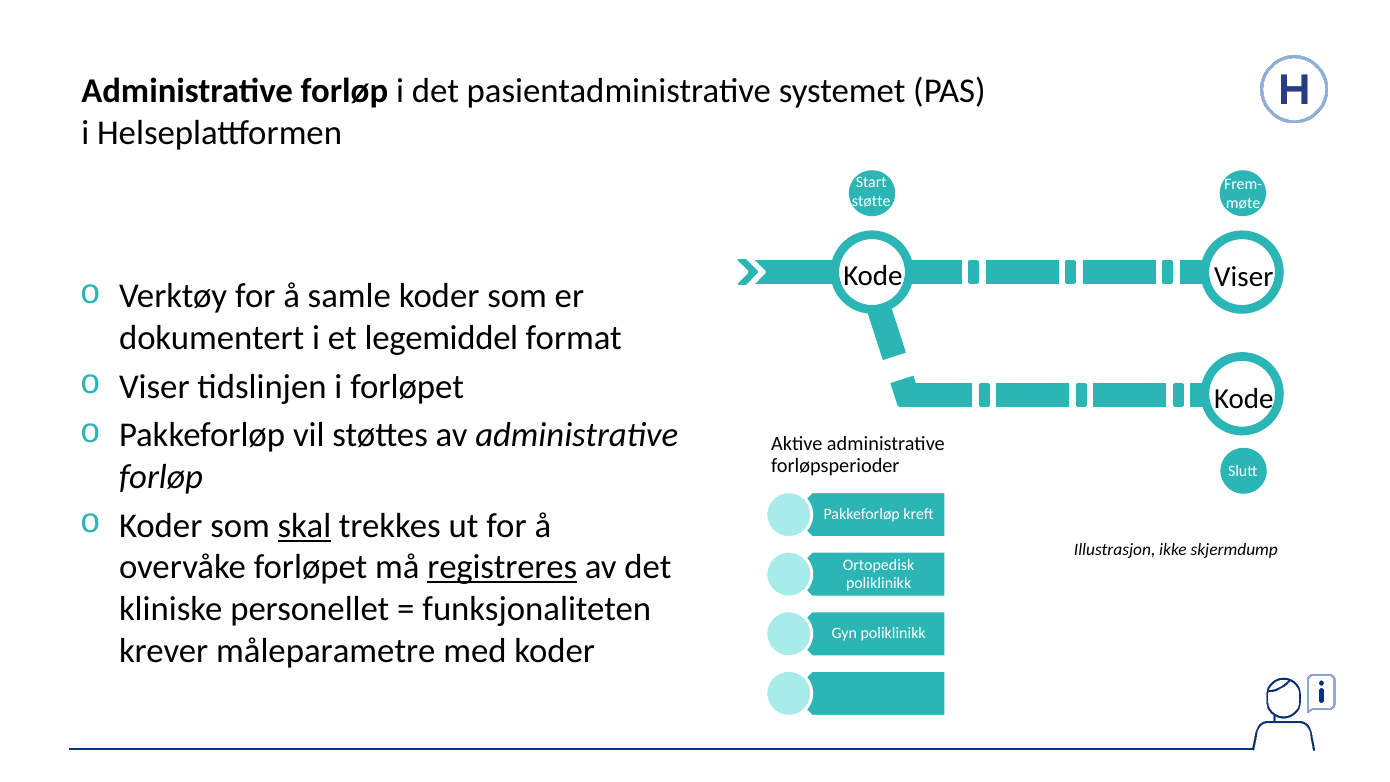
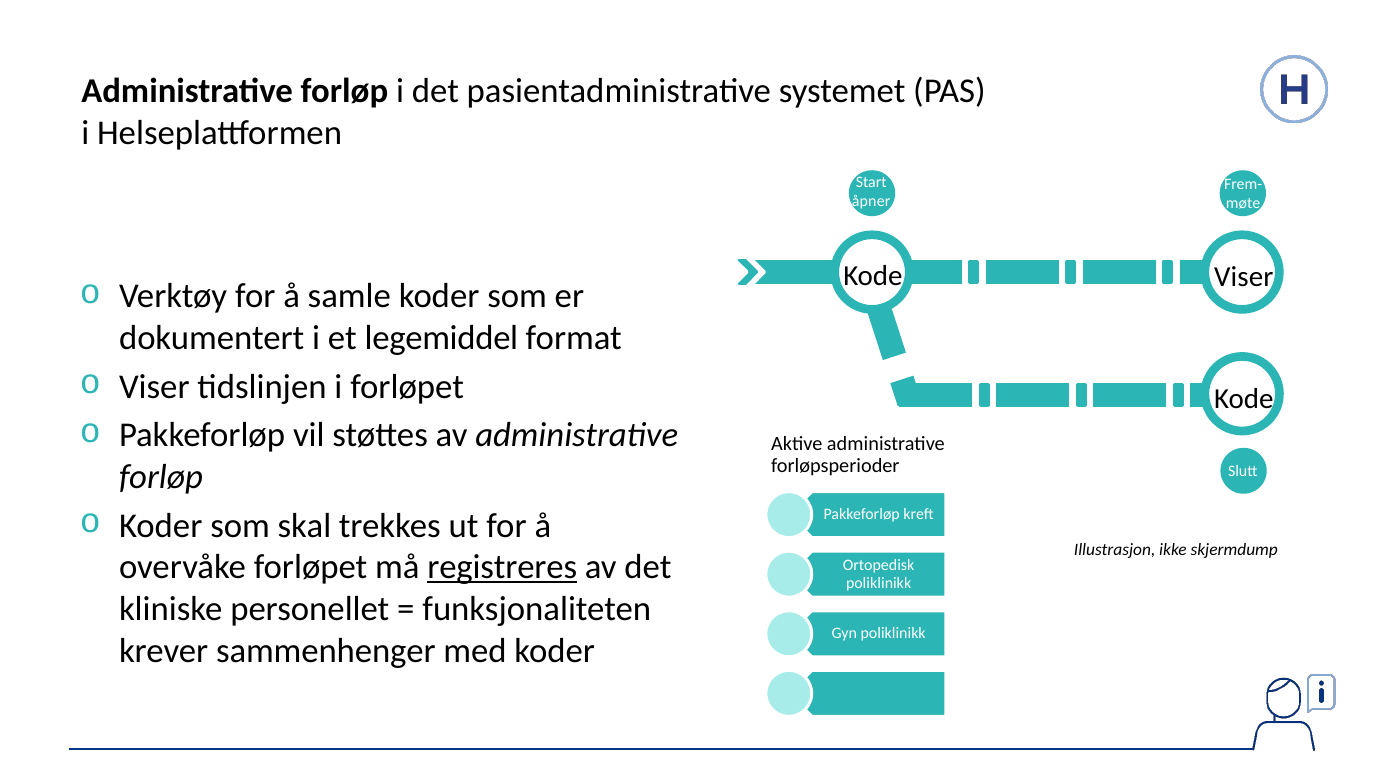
støtte: støtte -> åpner (871, 201)
skal underline: present -> none (304, 526)
måleparametre: måleparametre -> sammenhenger (326, 651)
